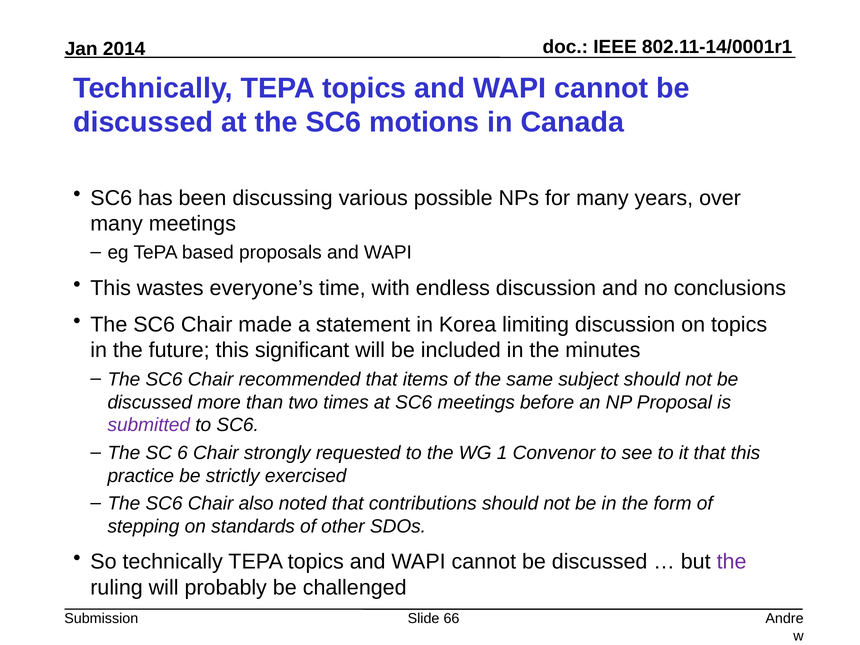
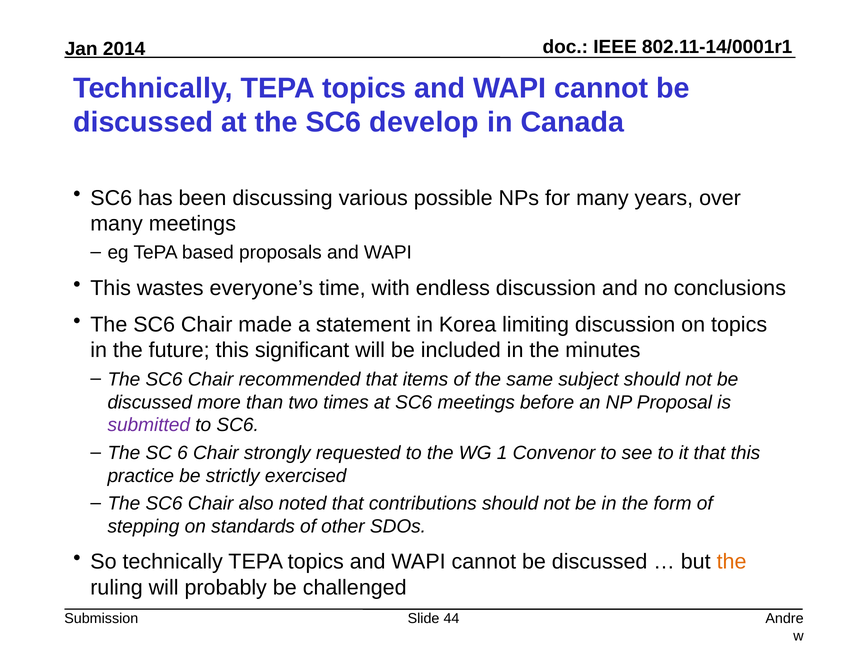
motions: motions -> develop (424, 122)
the colour: purple -> orange (732, 562)
66: 66 -> 44 (451, 619)
